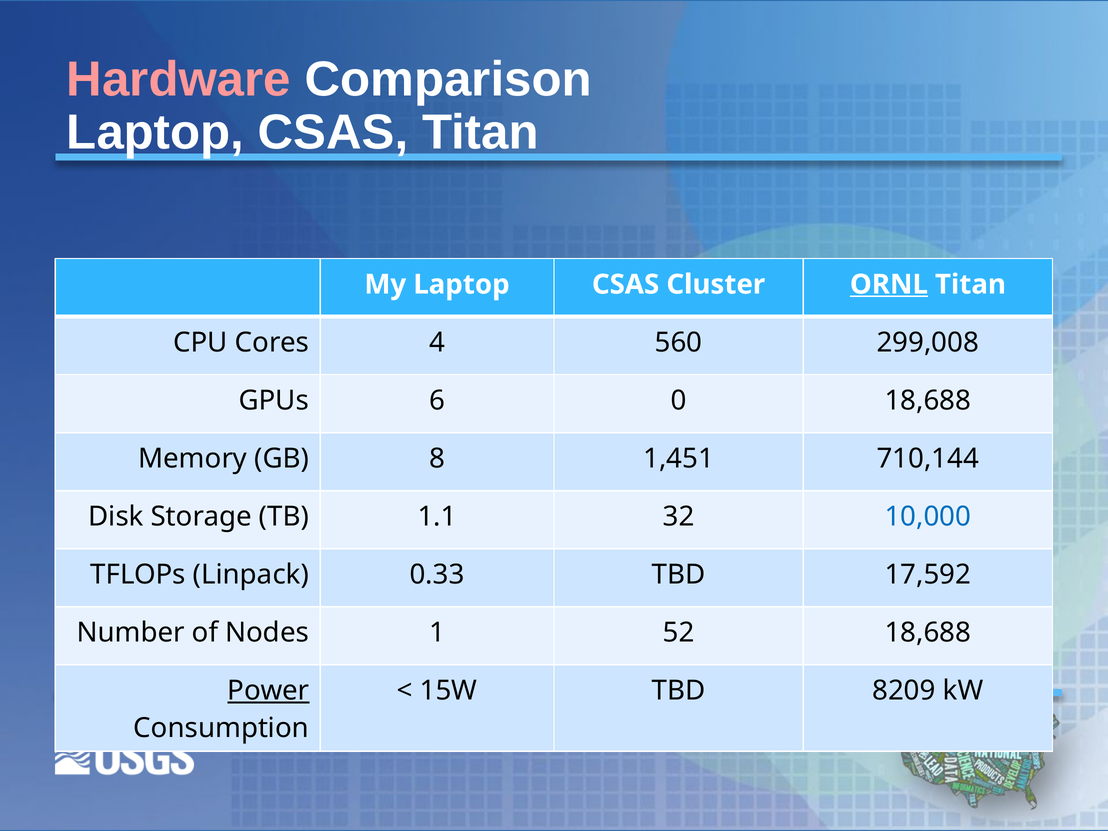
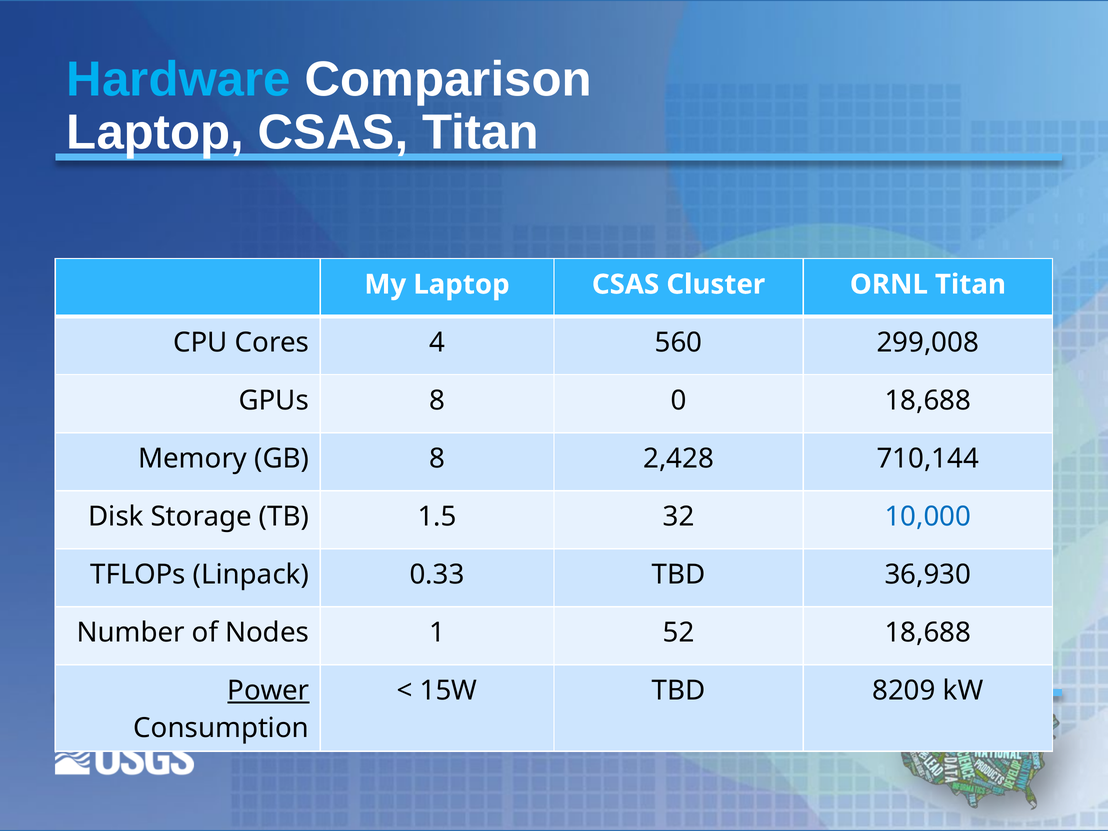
Hardware colour: pink -> light blue (179, 79)
ORNL underline: present -> none (889, 284)
GPUs 6: 6 -> 8 (437, 401)
1,451: 1,451 -> 2,428 (679, 459)
1.1: 1.1 -> 1.5 (437, 517)
17,592: 17,592 -> 36,930 (928, 575)
